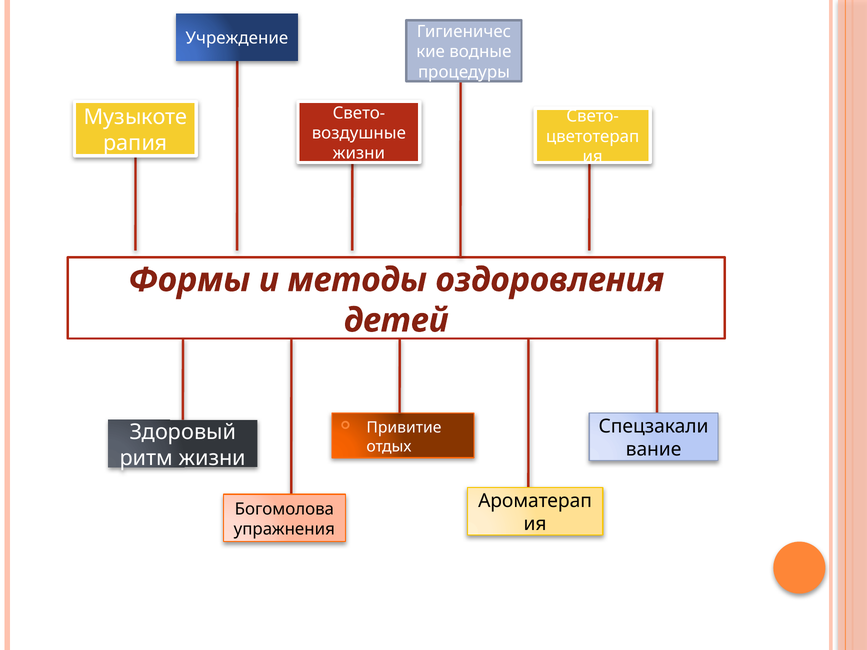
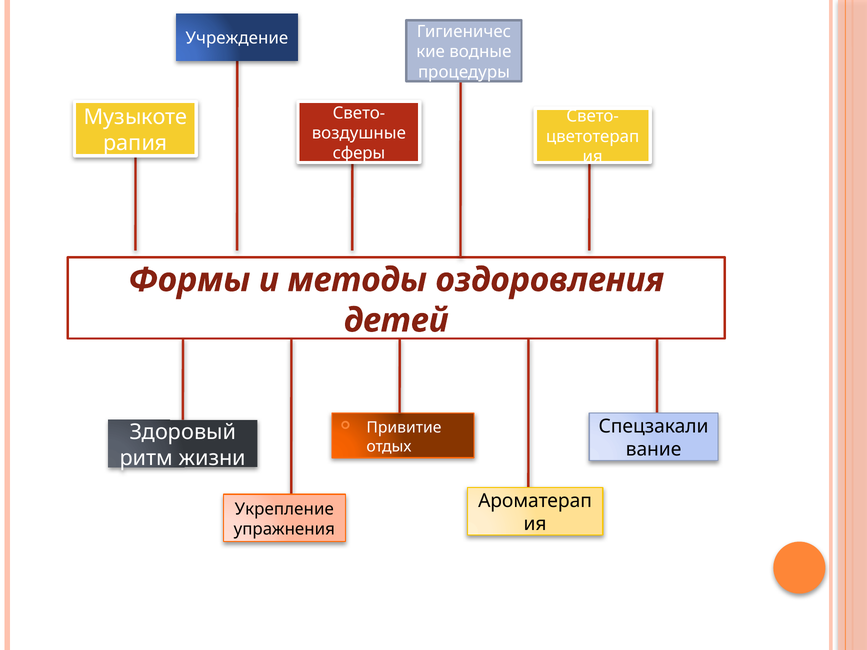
жизни: жизни -> сферы (359, 153)
Богомолова: Богомолова -> Укрепление (284, 509)
